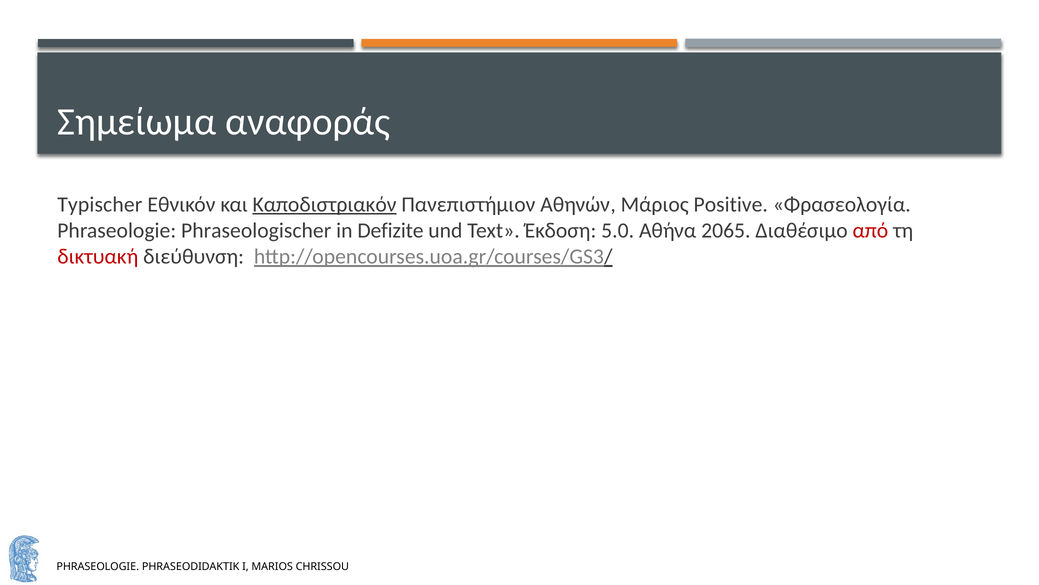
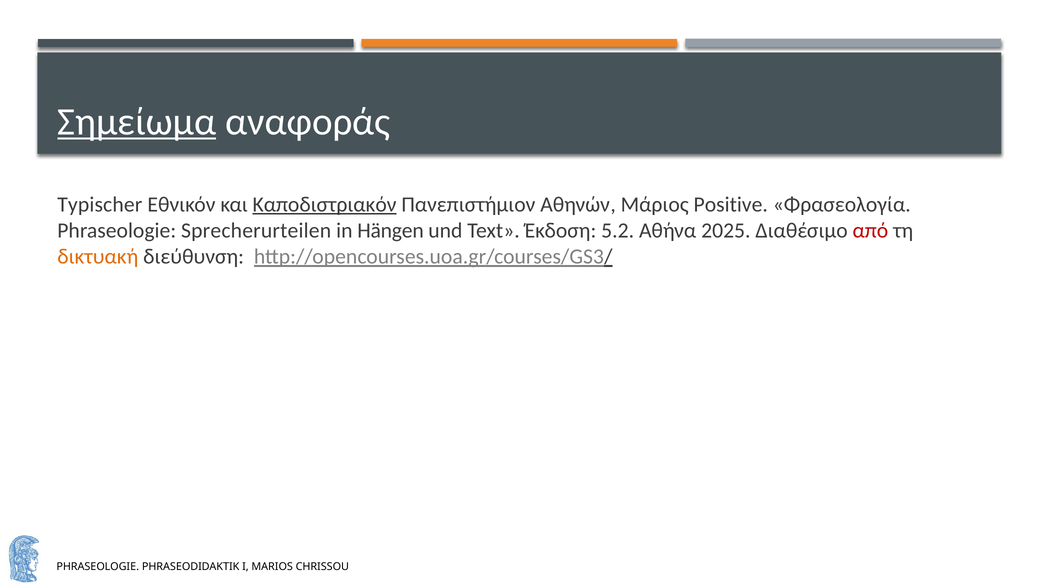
Σημείωμα underline: none -> present (137, 122)
Phraseologischer: Phraseologischer -> Sprecherurteilen (256, 230)
Defizite: Defizite -> Hängen (391, 230)
5.0: 5.0 -> 5.2 (618, 230)
2065: 2065 -> 2025 (726, 230)
δικτυακή colour: red -> orange (98, 256)
